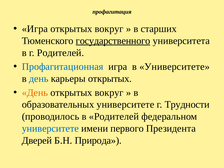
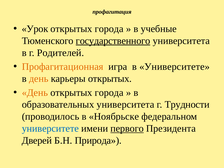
Игра: Игра -> Урок (35, 29)
вокруг: вокруг -> города (109, 29)
старших: старших -> учебные (159, 29)
Профагитационная colour: blue -> orange (63, 67)
день colour: blue -> orange (39, 79)
вокруг: вокруг -> города (109, 93)
образовательных университете: университете -> университета (125, 105)
в Родителей: Родителей -> Ноябрьске (114, 116)
первого underline: none -> present (127, 128)
